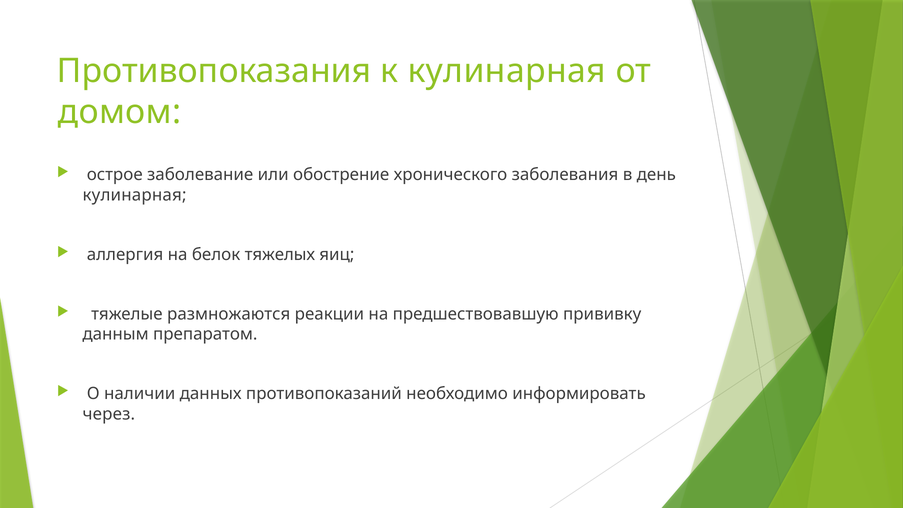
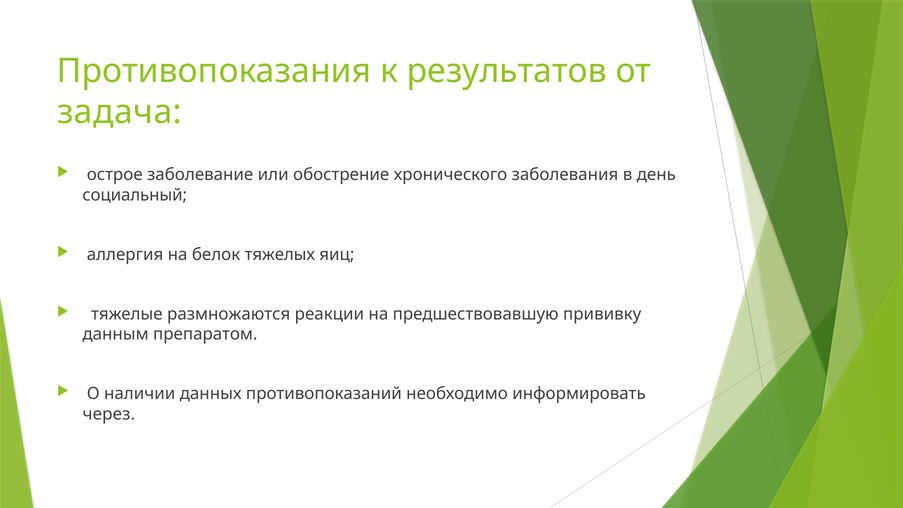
к кулинарная: кулинарная -> результатов (507, 71)
домом: домом -> задача (119, 112)
кулинарная: кулинарная -> социальный (135, 195)
